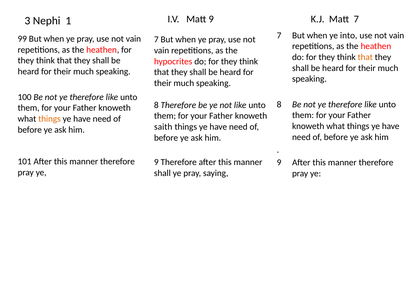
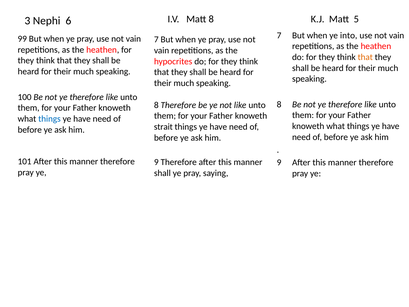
Matt 9: 9 -> 8 (211, 19)
Matt 7: 7 -> 5 (356, 19)
1: 1 -> 6 (68, 21)
things colour: orange -> blue (49, 119)
saith: saith -> strait (163, 127)
